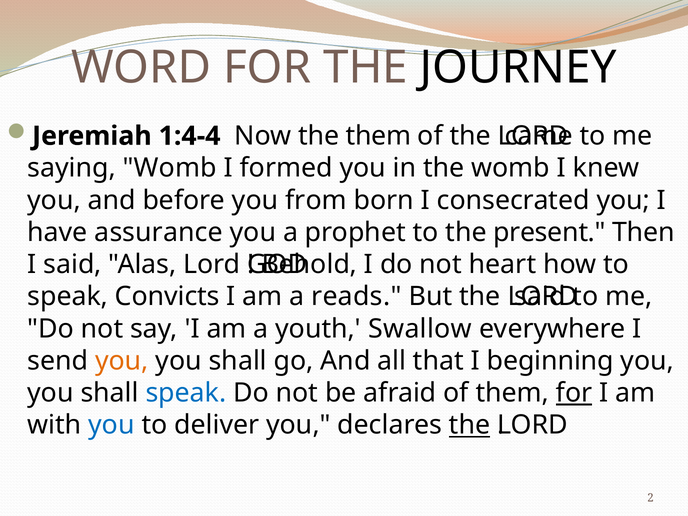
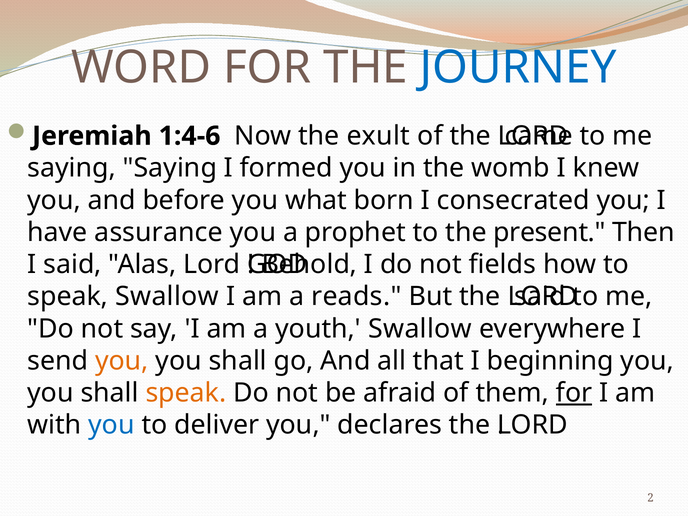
JOURNEY colour: black -> blue (518, 67)
1:4-4: 1:4-4 -> 1:4-6 (190, 136)
the them: them -> exult (378, 136)
saying Womb: Womb -> Saying (170, 168)
from: from -> what (316, 200)
heart: heart -> fields (502, 264)
speak Convicts: Convicts -> Swallow (167, 297)
speak colour: blue -> orange (186, 393)
the underline: present -> none (470, 425)
